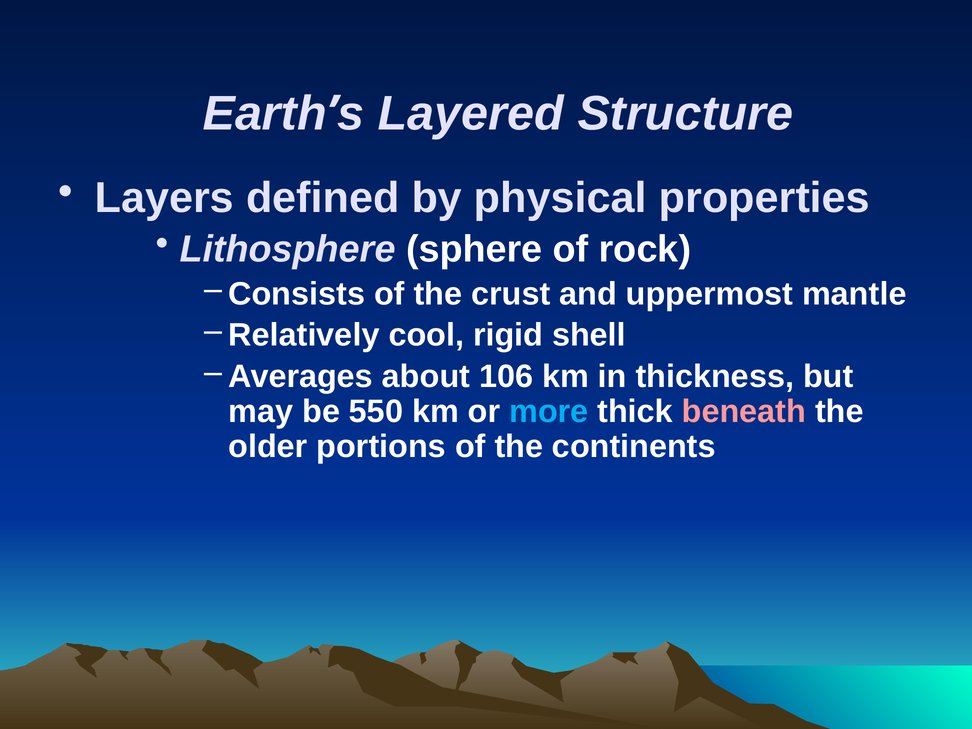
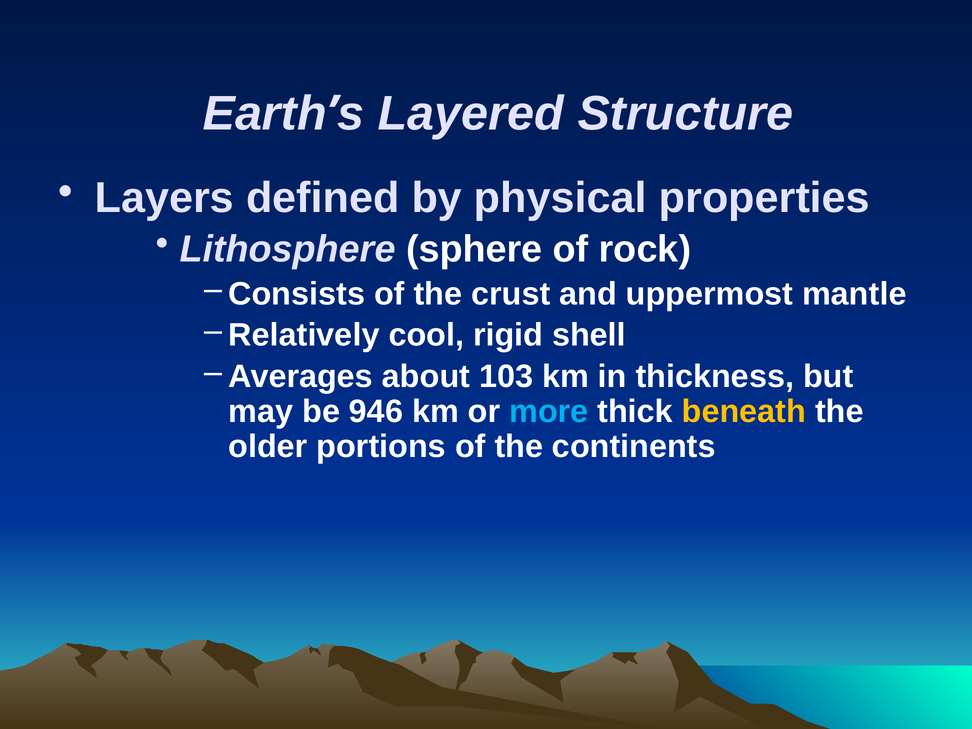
106: 106 -> 103 (506, 377)
550: 550 -> 946 (376, 412)
beneath colour: pink -> yellow (744, 412)
